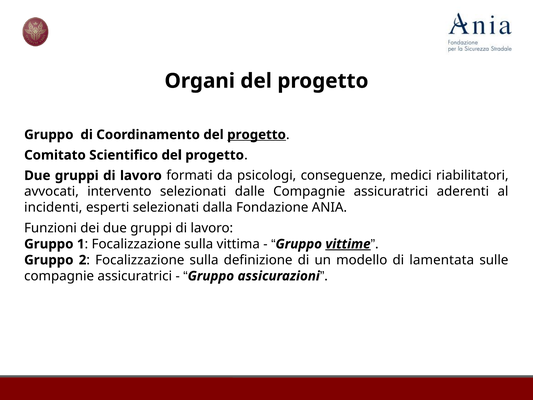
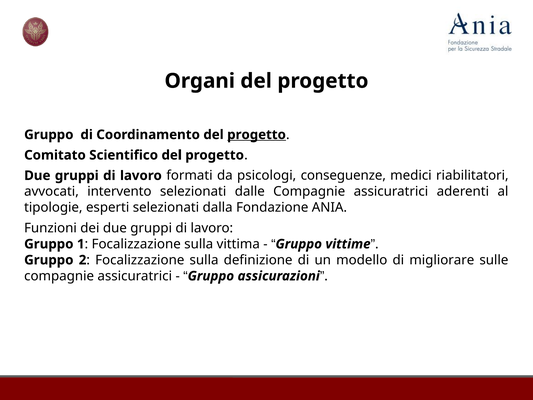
incidenti: incidenti -> tipologie (53, 207)
vittime underline: present -> none (348, 244)
lamentata: lamentata -> migliorare (442, 260)
